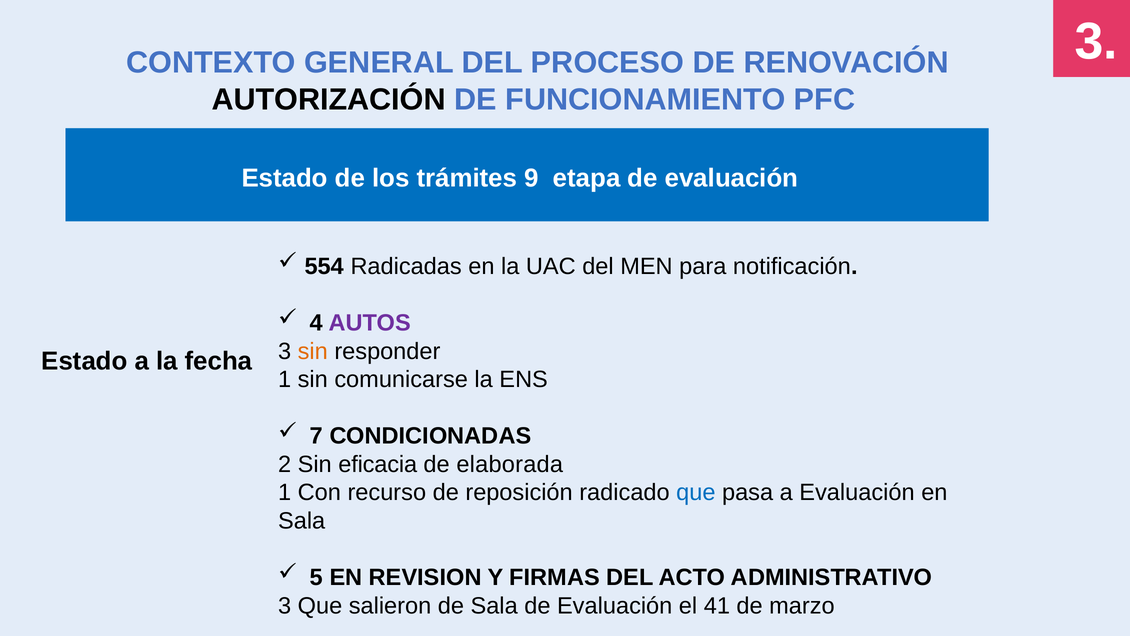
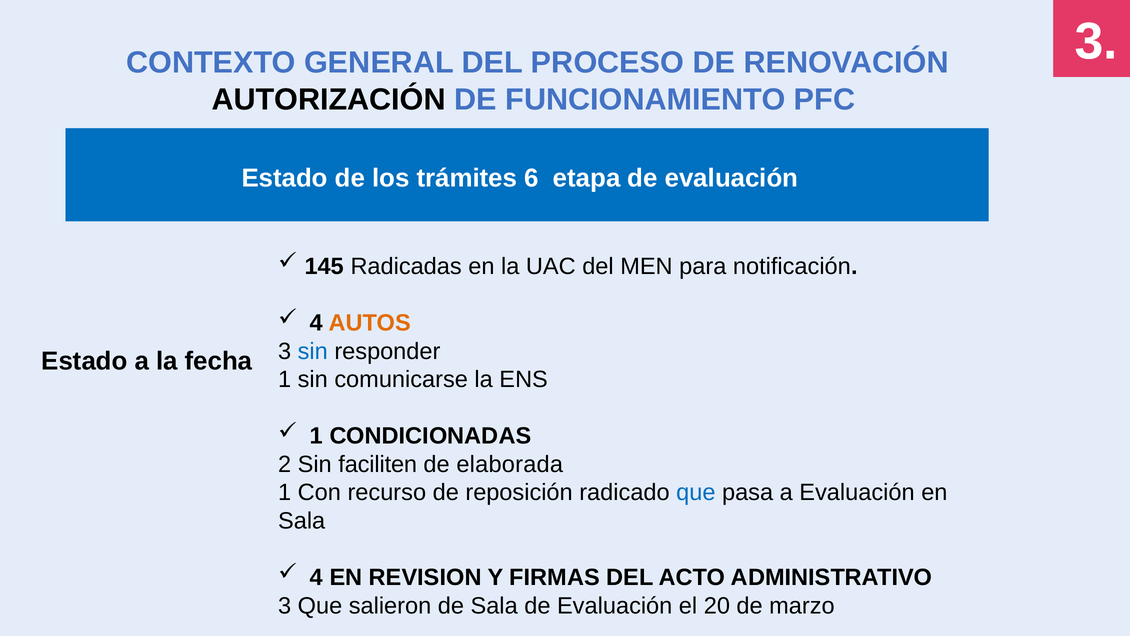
9: 9 -> 6 (531, 178)
554: 554 -> 145 (324, 266)
AUTOS colour: purple -> orange (370, 323)
sin colour: orange -> blue (313, 351)
7: 7 -> 1 (316, 436)
eficacia: eficacia -> faciliten (378, 464)
5: 5 -> 4 (316, 577)
41: 41 -> 20 (717, 605)
